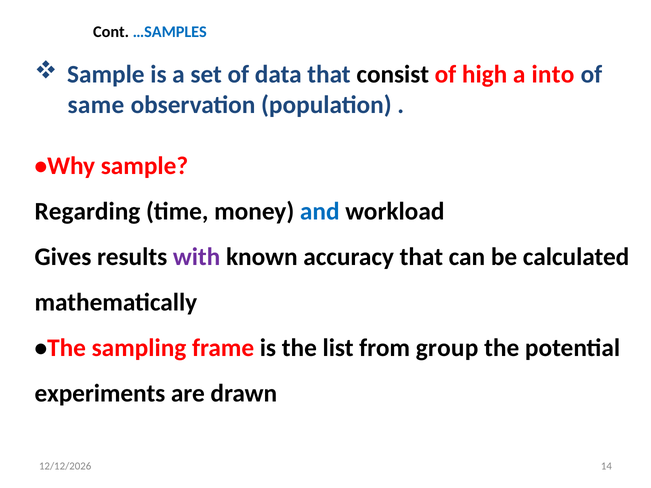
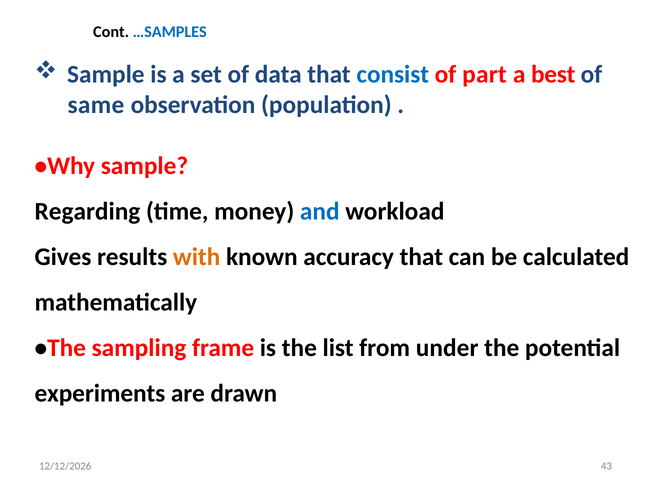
consist colour: black -> blue (393, 75)
high: high -> part (484, 75)
into: into -> best (553, 75)
with colour: purple -> orange (197, 257)
group: group -> under (447, 348)
14: 14 -> 43 (606, 466)
